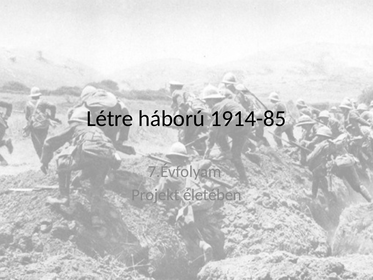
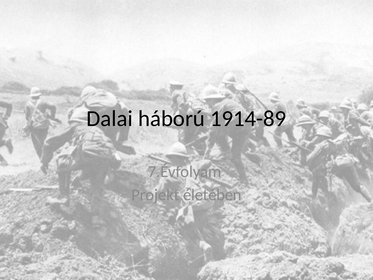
Létre: Létre -> Dalai (110, 118)
1914-85: 1914-85 -> 1914-89 (248, 118)
